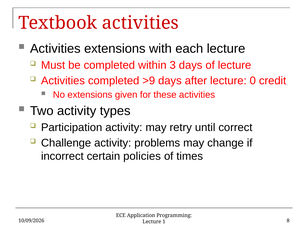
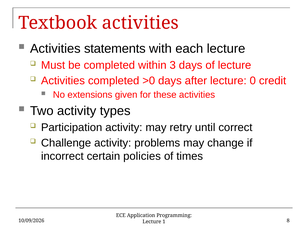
Activities extensions: extensions -> statements (115, 49)
>9: >9 -> >0 (149, 81)
